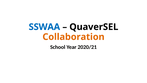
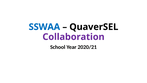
Collaboration colour: orange -> purple (74, 37)
